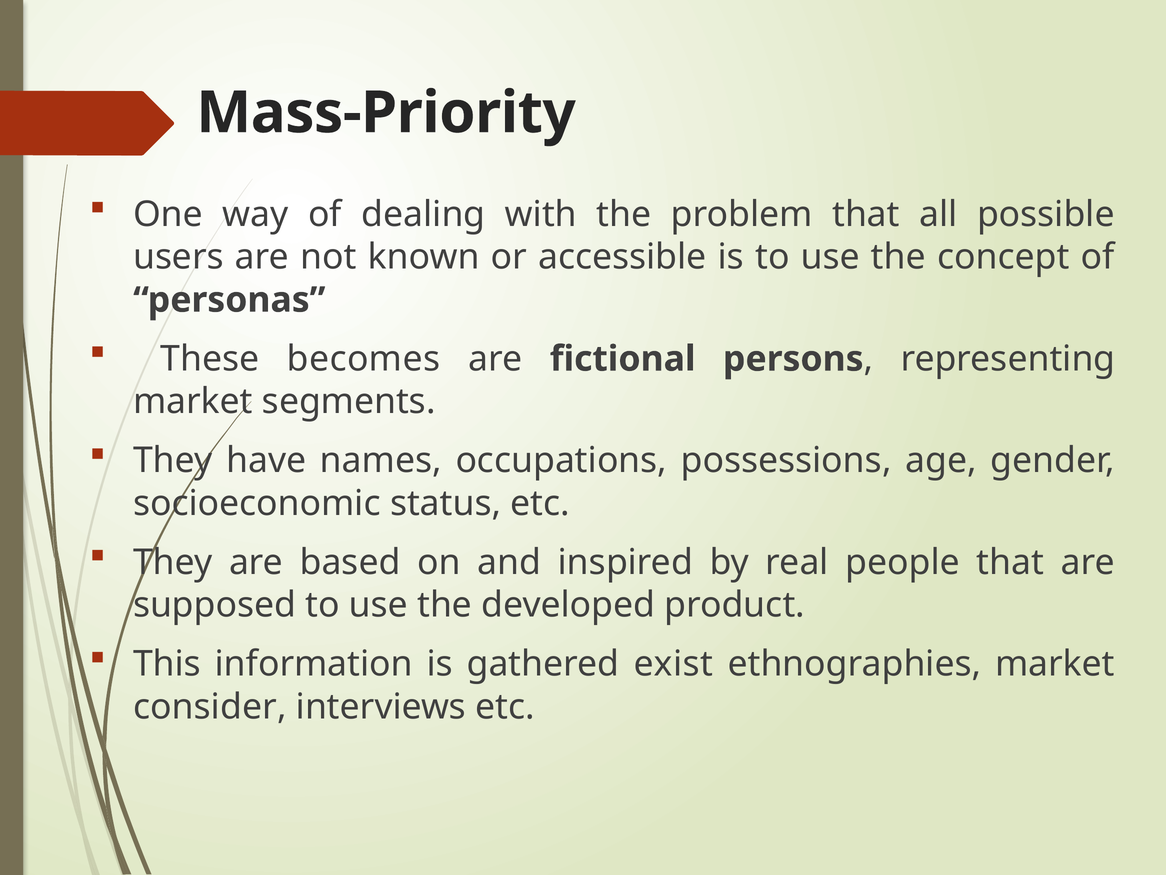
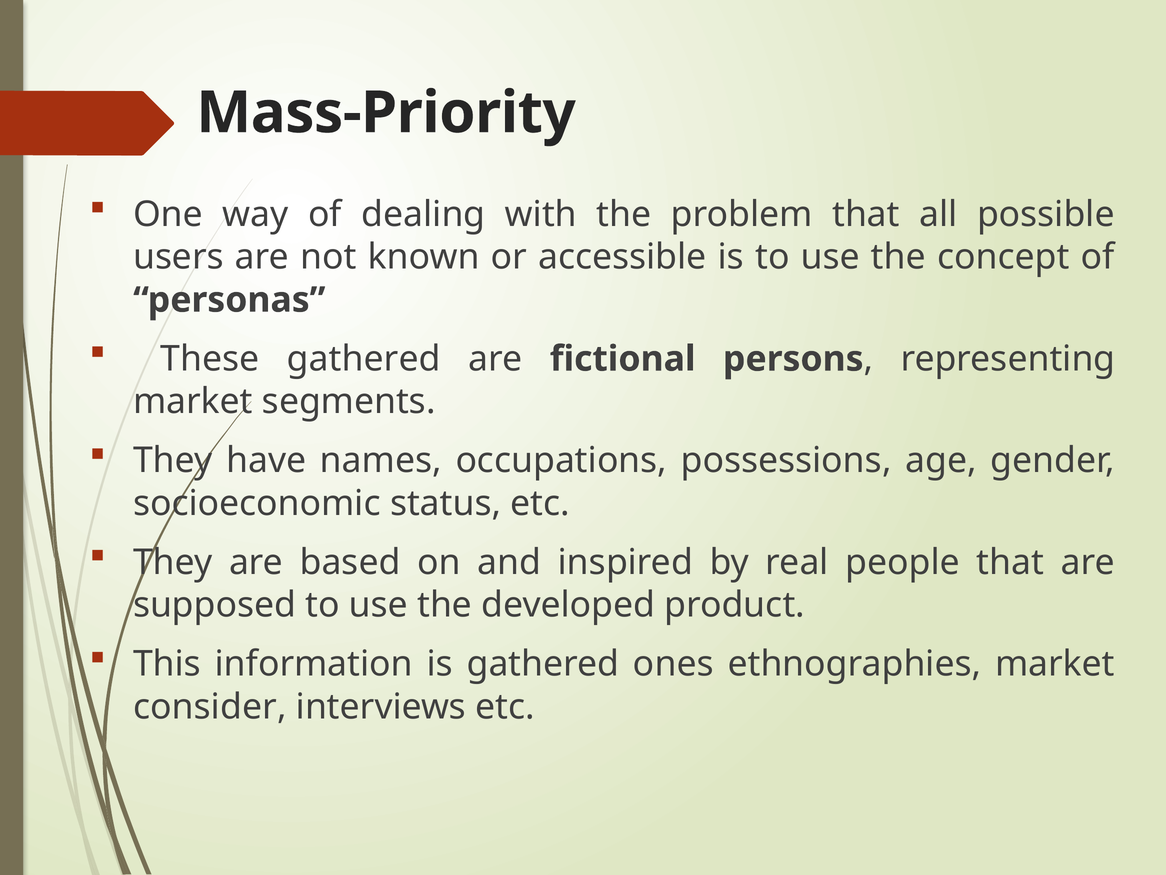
These becomes: becomes -> gathered (364, 359)
exist: exist -> ones (673, 664)
